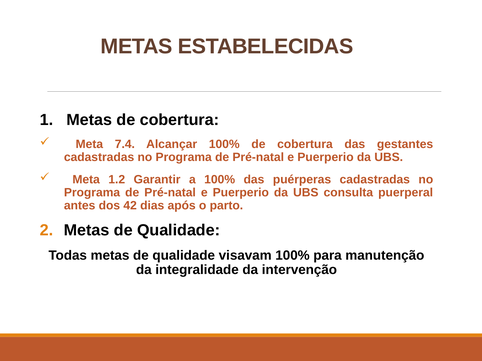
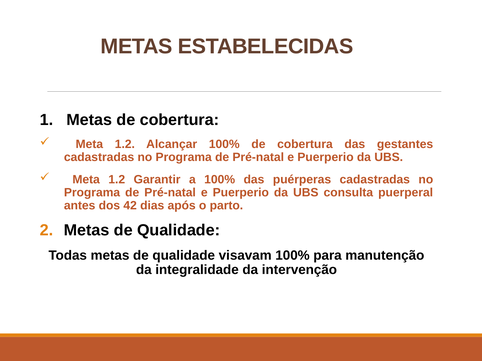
7.4: 7.4 -> 1.2 (125, 144)
